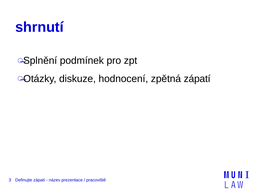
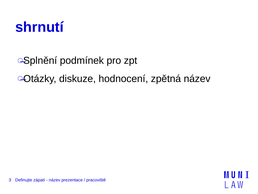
zpětná zápatí: zápatí -> název (197, 79)
